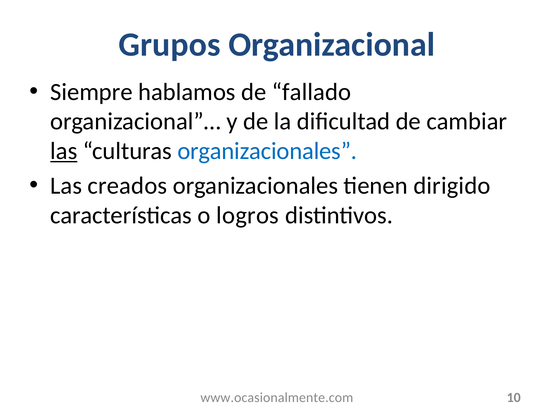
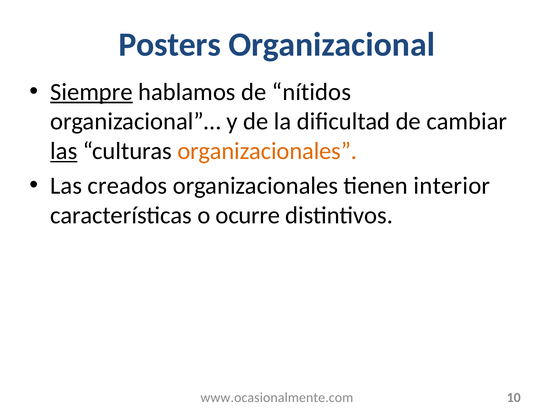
Grupos: Grupos -> Posters (170, 45)
Siempre underline: none -> present (91, 92)
fallado: fallado -> nítidos (311, 92)
organizacionales colour: blue -> orange (267, 151)
dirigido: dirigido -> interior (452, 185)
logros: logros -> ocurre (248, 215)
